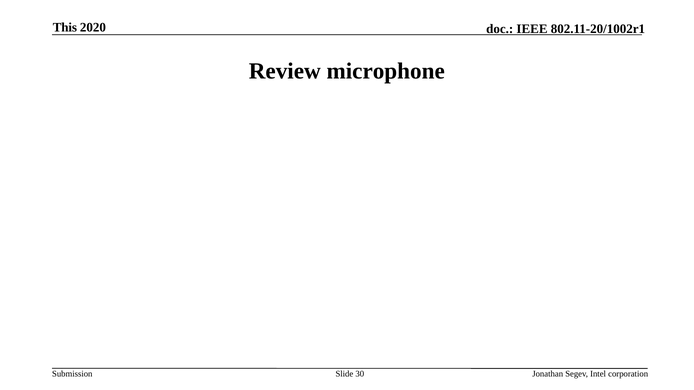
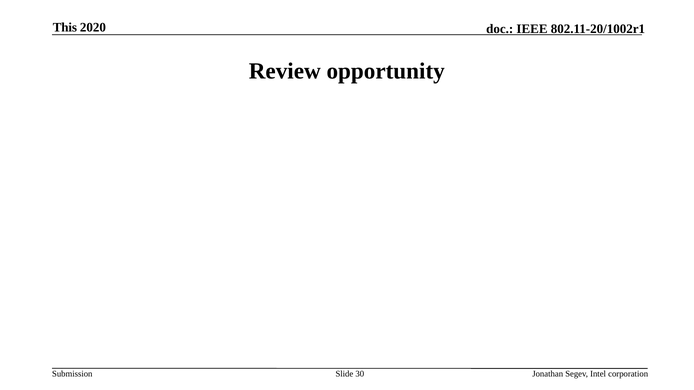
microphone: microphone -> opportunity (386, 71)
